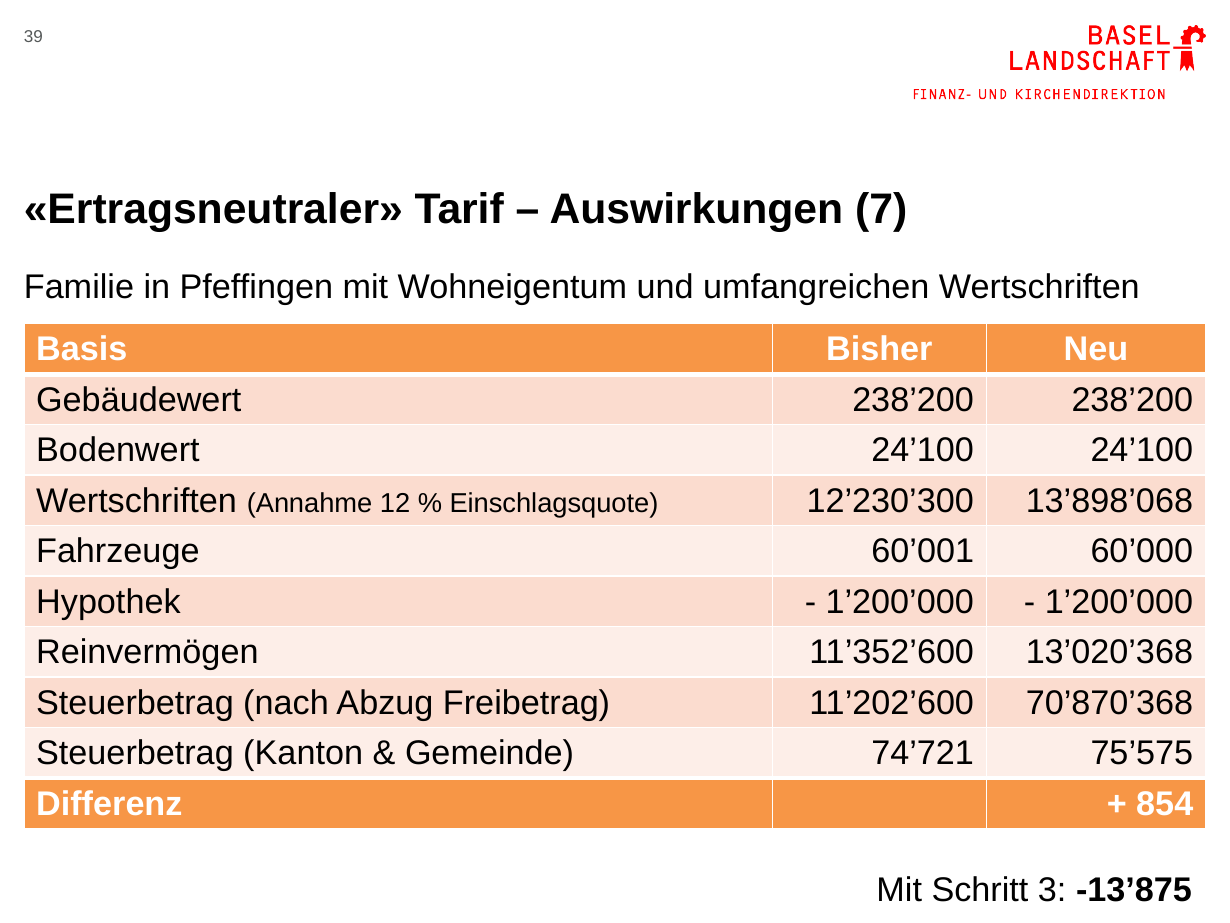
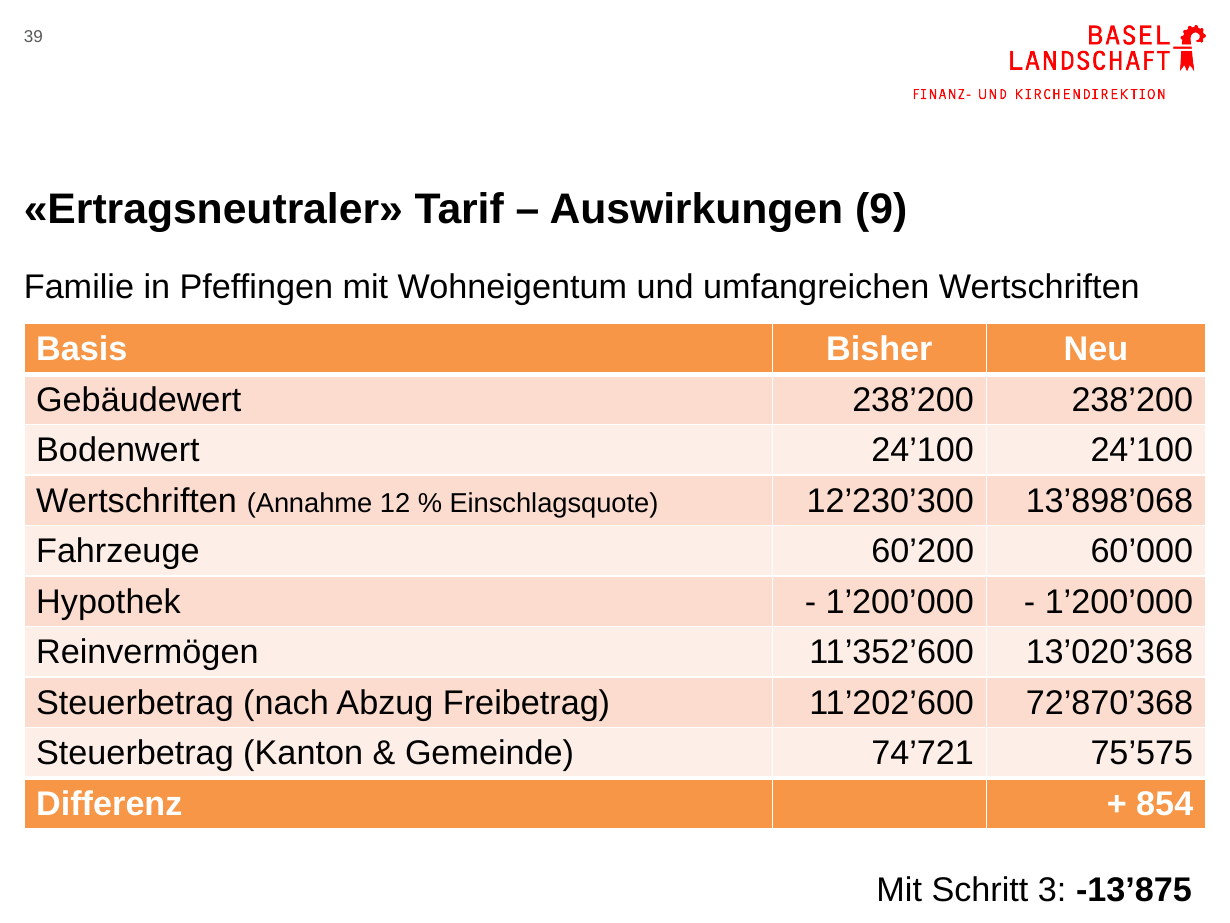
7: 7 -> 9 (881, 209)
60’001: 60’001 -> 60’200 (923, 551)
70’870’368: 70’870’368 -> 72’870’368 (1109, 703)
